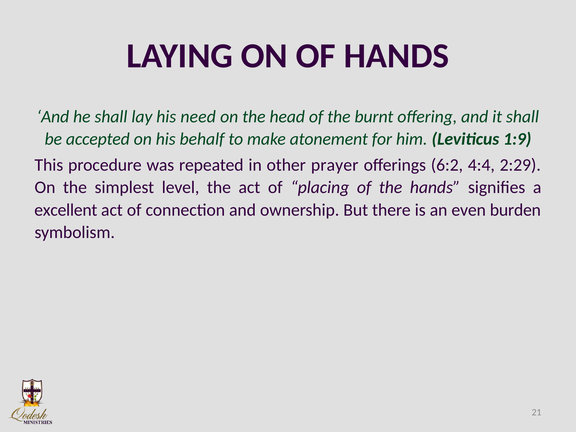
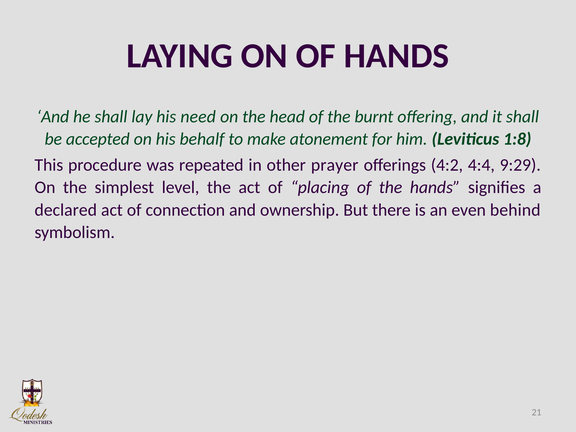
1:9: 1:9 -> 1:8 (517, 139)
6:2: 6:2 -> 4:2 (447, 165)
2:29: 2:29 -> 9:29 (520, 165)
excellent: excellent -> declared (66, 210)
burden: burden -> behind (515, 210)
